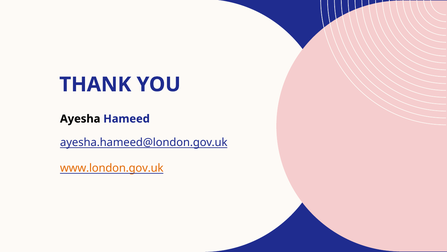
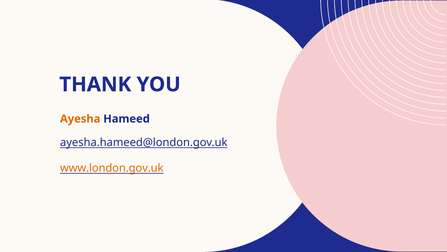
Ayesha colour: black -> orange (80, 119)
